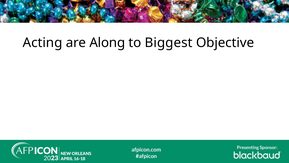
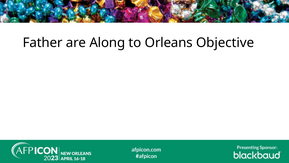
Acting: Acting -> Father (43, 43)
Biggest: Biggest -> Orleans (169, 43)
